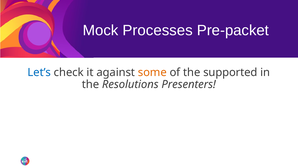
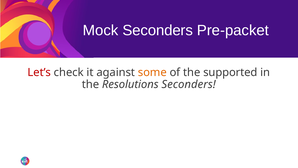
Mock Processes: Processes -> Seconders (158, 30)
Let’s colour: blue -> red (39, 72)
Resolutions Presenters: Presenters -> Seconders (189, 84)
